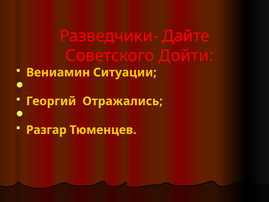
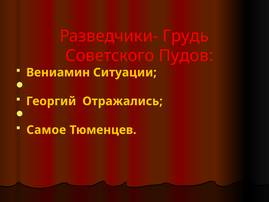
Дайте: Дайте -> Грудь (186, 36)
Дойти: Дойти -> Пудов (186, 56)
Разгар: Разгар -> Самое (46, 130)
